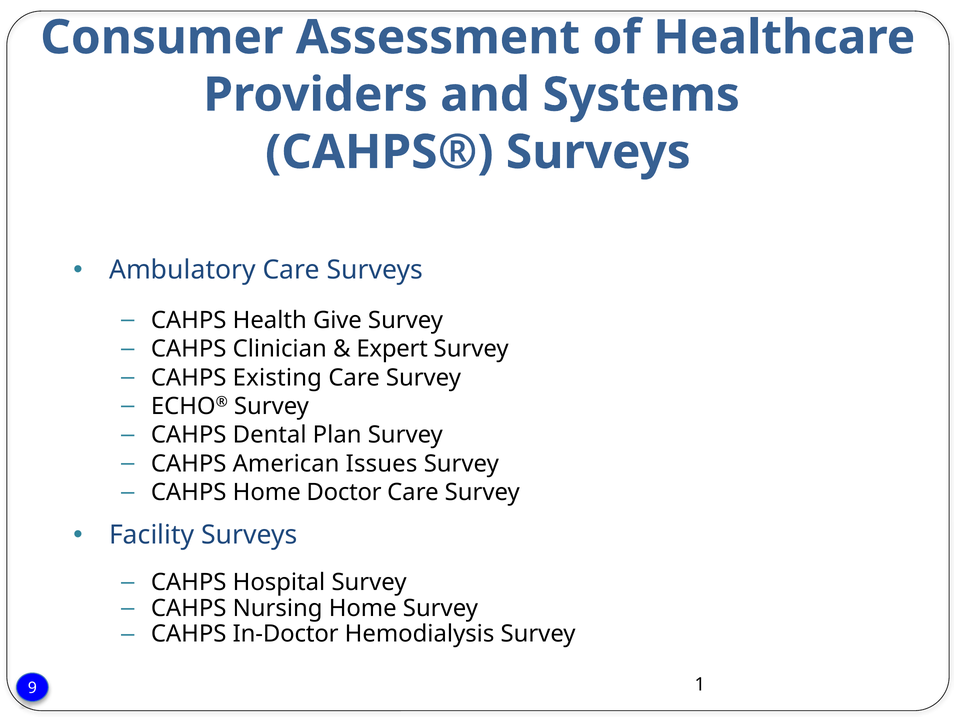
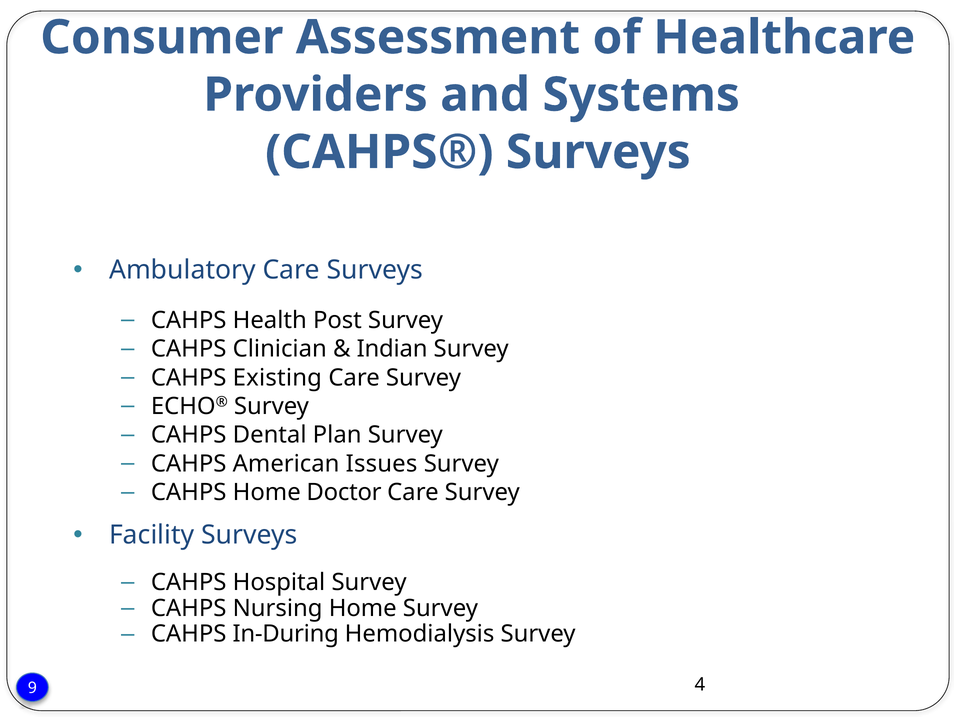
Give: Give -> Post (337, 320)
Expert: Expert -> Indian (392, 349)
In-Doctor: In-Doctor -> In-During (286, 634)
1: 1 -> 4 (700, 684)
